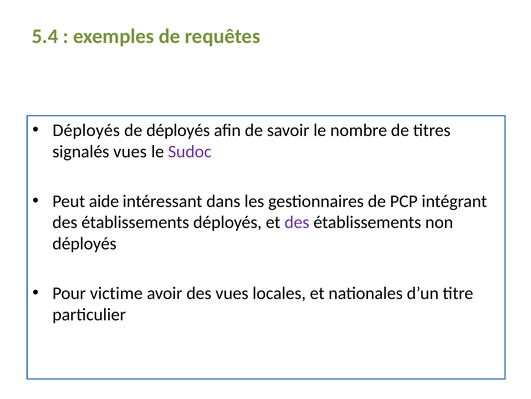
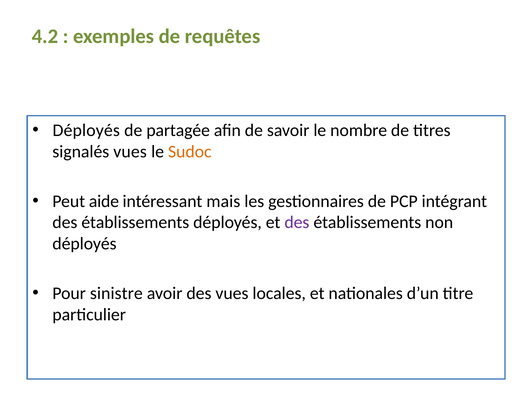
5.4: 5.4 -> 4.2 (45, 36)
de déployés: déployés -> partagée (178, 130)
Sudoc colour: purple -> orange (190, 151)
dans: dans -> mais (223, 201)
victime: victime -> sinistre (116, 293)
